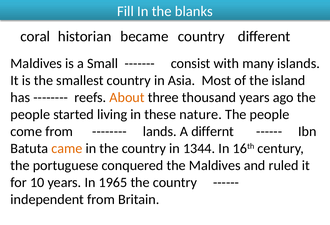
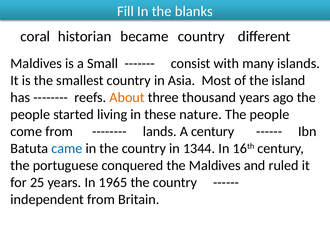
A differnt: differnt -> century (213, 131)
came colour: orange -> blue (67, 148)
10: 10 -> 25 (37, 182)
